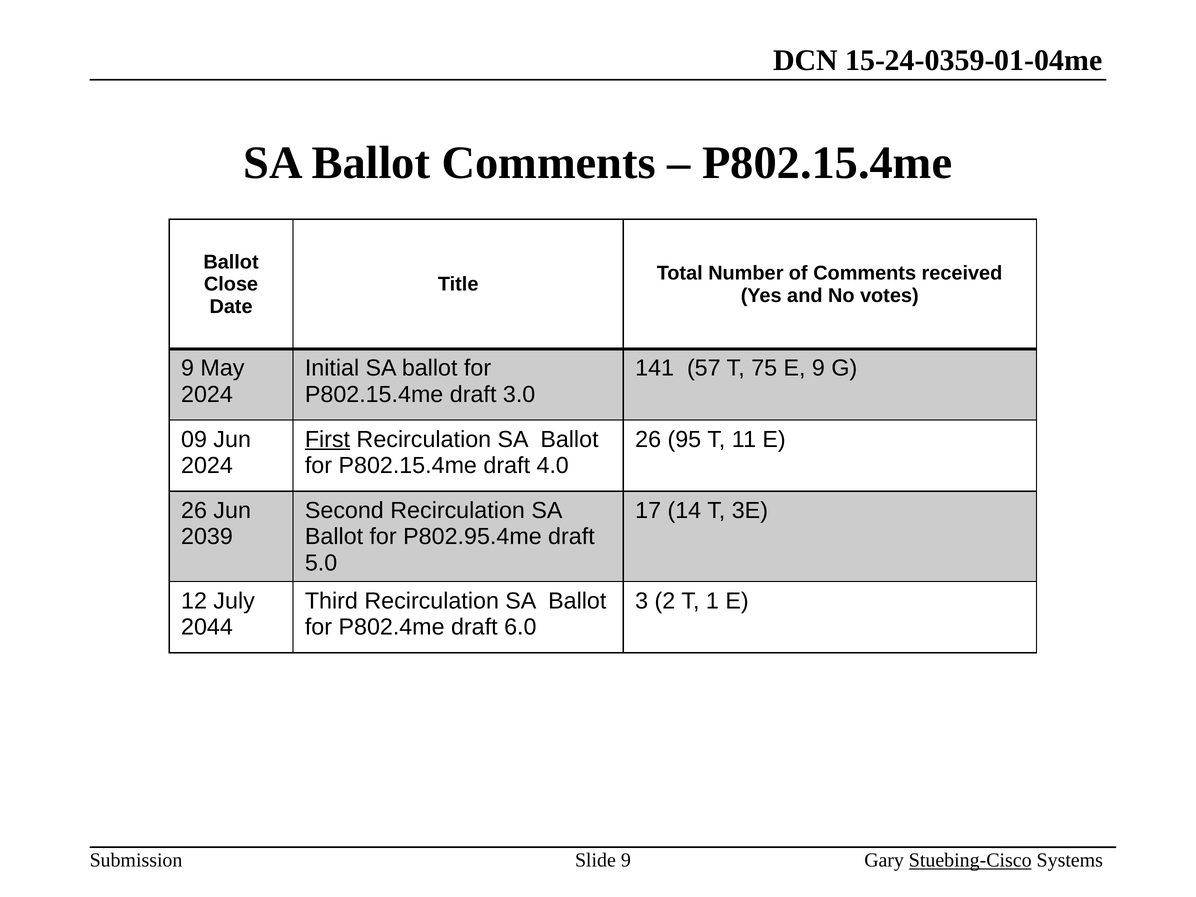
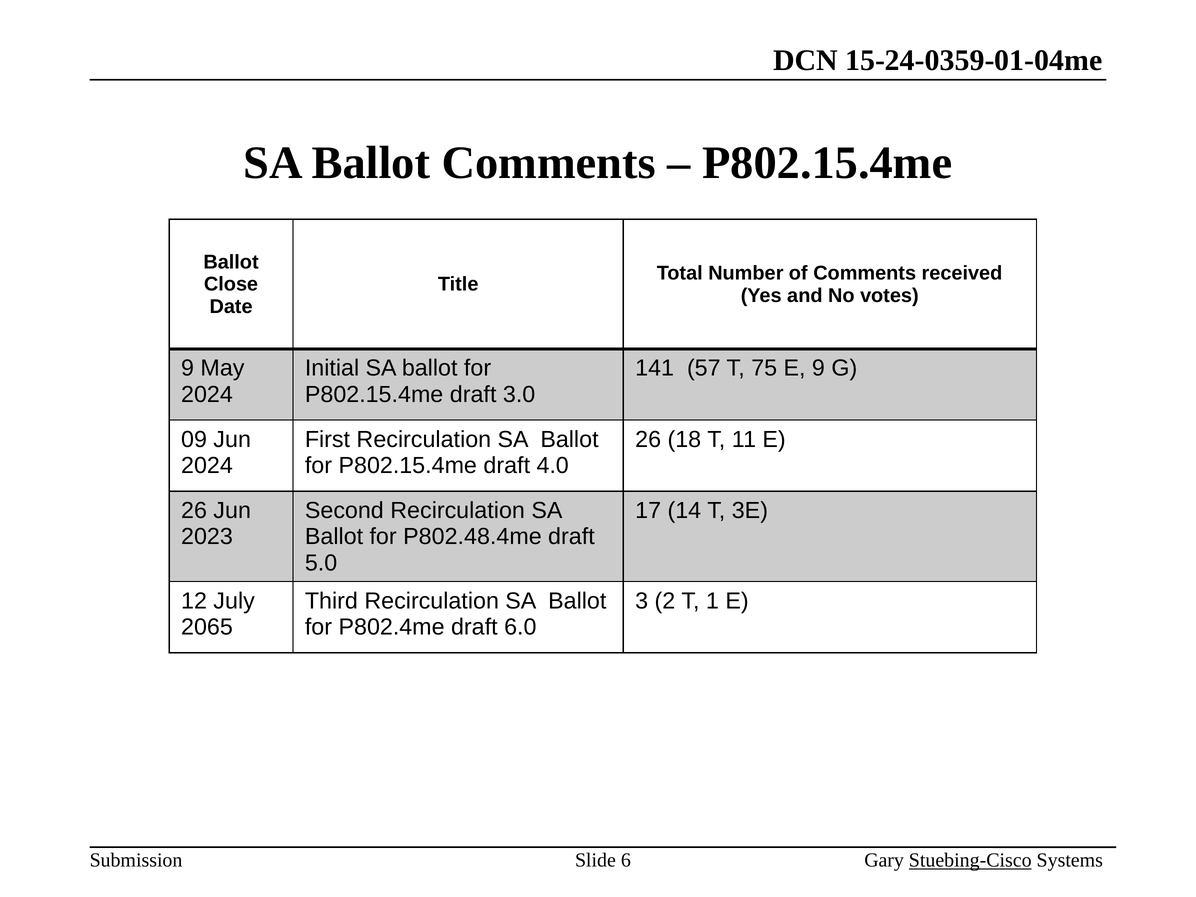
First underline: present -> none (327, 439)
95: 95 -> 18 (684, 439)
2039: 2039 -> 2023 (207, 537)
P802.95.4me: P802.95.4me -> P802.48.4me (472, 537)
2044: 2044 -> 2065 (207, 627)
Slide 9: 9 -> 6 (626, 860)
